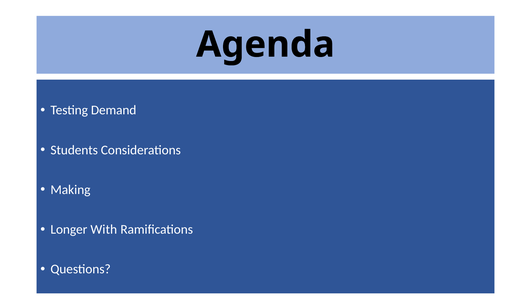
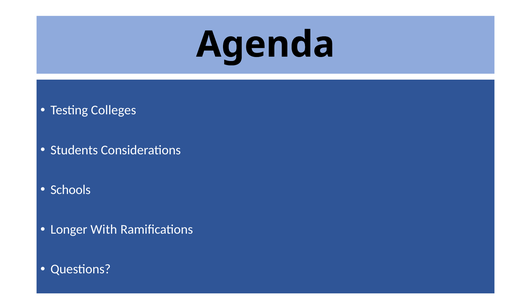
Demand: Demand -> Colleges (114, 110)
Making: Making -> Schools (71, 190)
